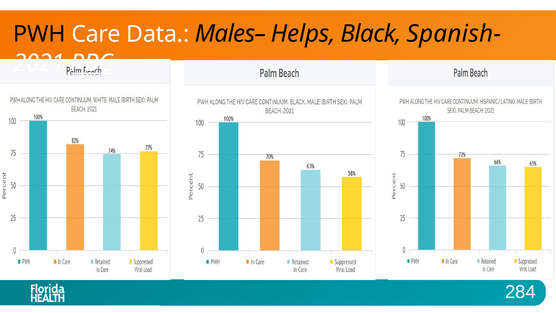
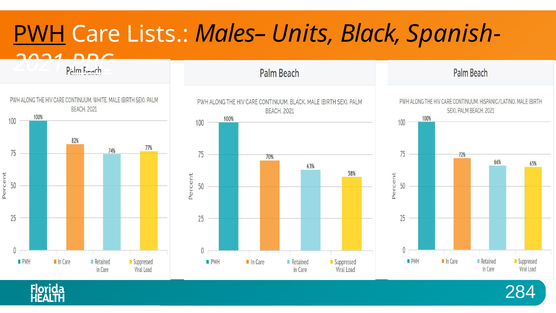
PWH underline: none -> present (40, 34)
Data: Data -> Lists (158, 34)
Helps: Helps -> Units (303, 34)
